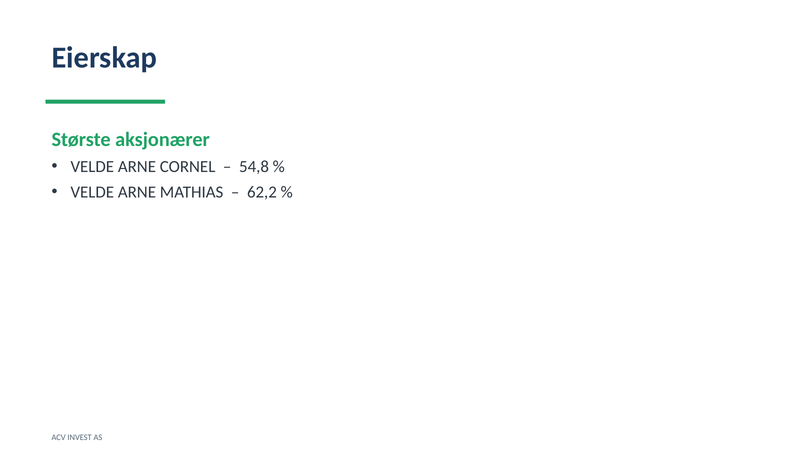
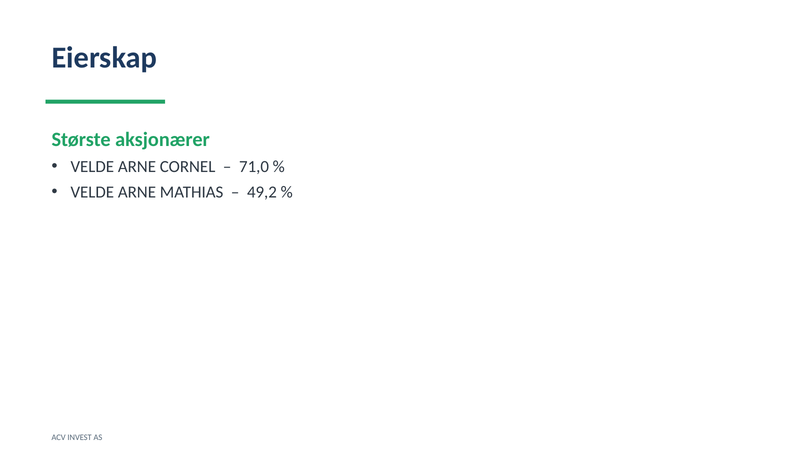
54,8: 54,8 -> 71,0 (254, 167)
62,2: 62,2 -> 49,2 (262, 192)
